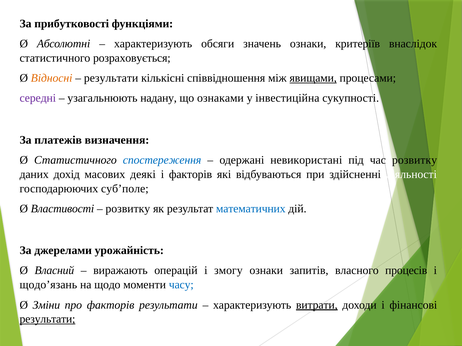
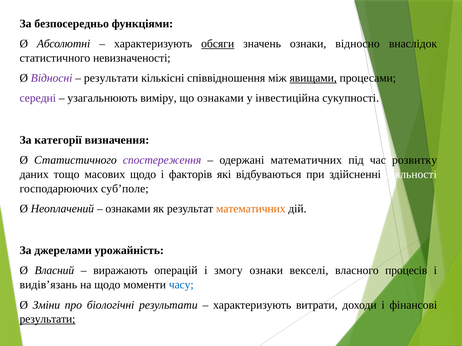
прибутковості: прибутковості -> безпосередньо (72, 24)
обсяги underline: none -> present (218, 44)
критеріїв: критеріїв -> відносно (358, 44)
розраховується: розраховується -> невизначеності (132, 58)
Відносні colour: orange -> purple (52, 78)
надану: надану -> виміру (159, 98)
платежів: платежів -> категорії (58, 140)
спостереження colour: blue -> purple (162, 160)
одержані невикористані: невикористані -> математичних (306, 160)
дохід: дохід -> тощо (67, 175)
масових деякі: деякі -> щодо (143, 175)
Властивості: Властивості -> Неоплачений (62, 209)
розвитку: розвитку -> ознаками (128, 209)
математичних colour: blue -> orange (251, 209)
запитів: запитів -> векселі (309, 271)
щодо’язань: щодо’язань -> видів’язань (48, 285)
про факторів: факторів -> біологічні (111, 305)
витрати underline: present -> none (317, 305)
